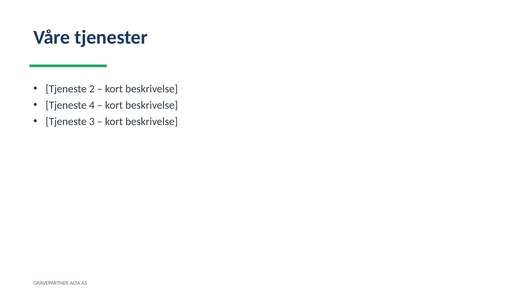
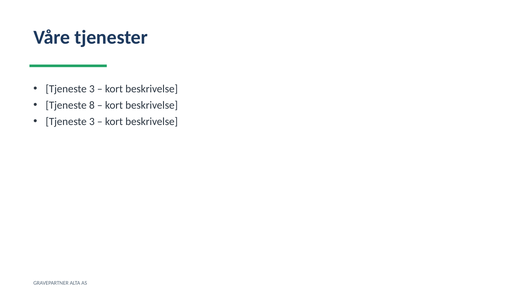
2: 2 -> 3 (92, 89)
4: 4 -> 8 (92, 105)
